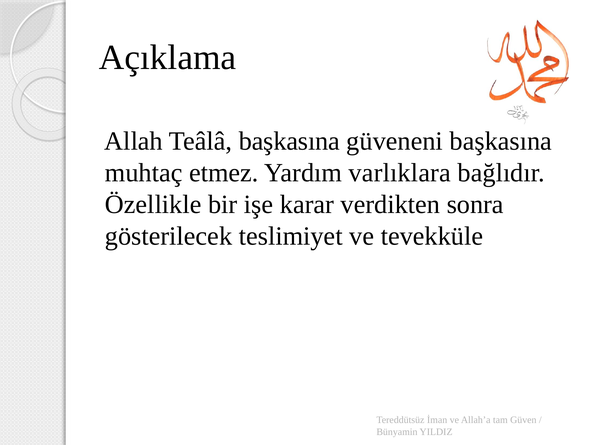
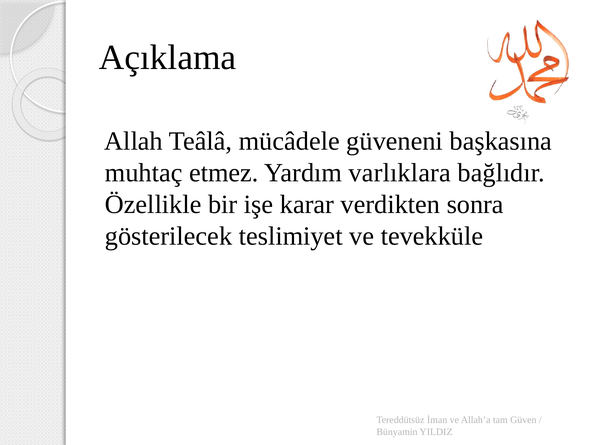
Teâlâ başkasına: başkasına -> mücâdele (289, 141)
